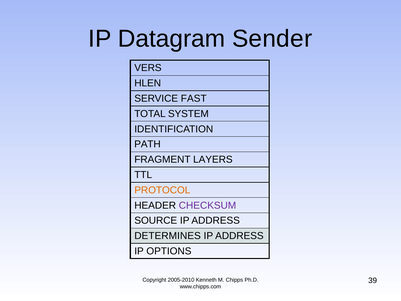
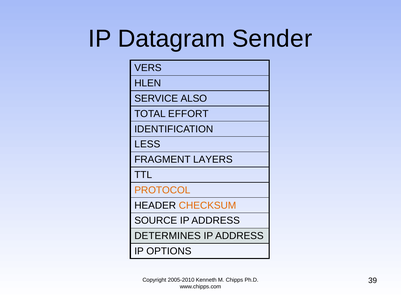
FAST: FAST -> ALSO (194, 98)
SYSTEM: SYSTEM -> EFFORT (188, 114)
PATH: PATH -> LESS (147, 144)
CHECKSUM colour: purple -> orange (208, 205)
